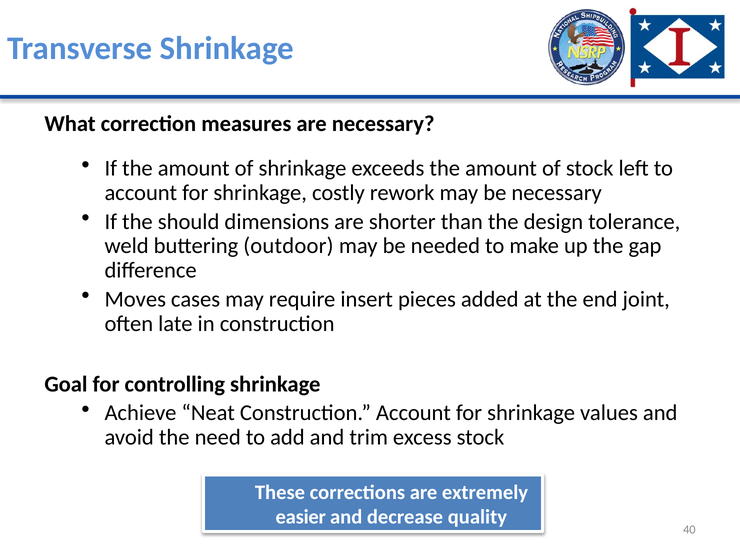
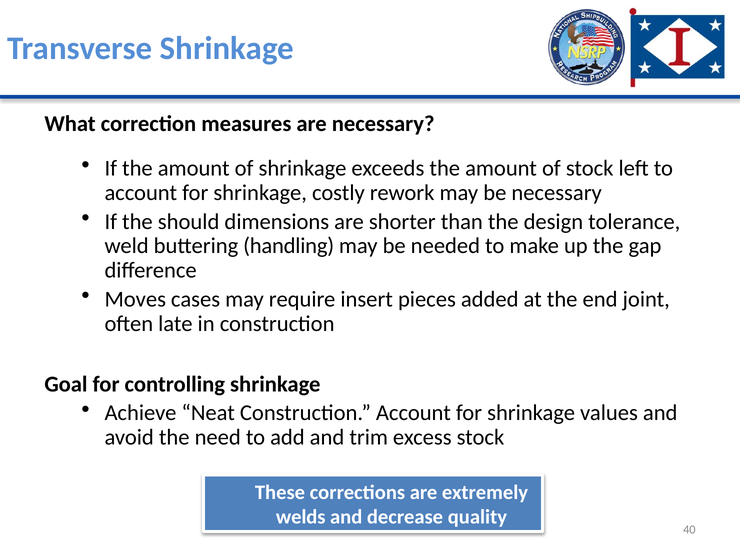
outdoor: outdoor -> handling (289, 246)
easier: easier -> welds (301, 517)
